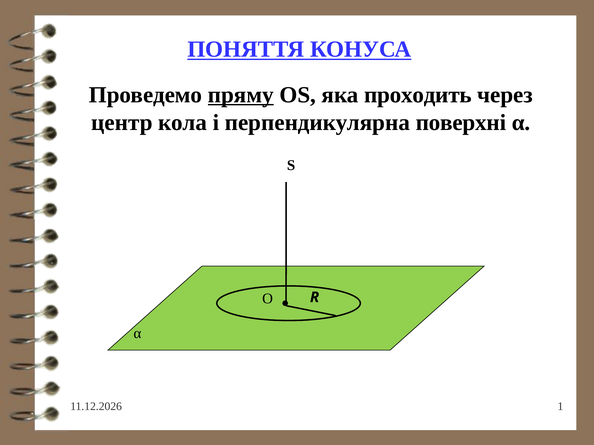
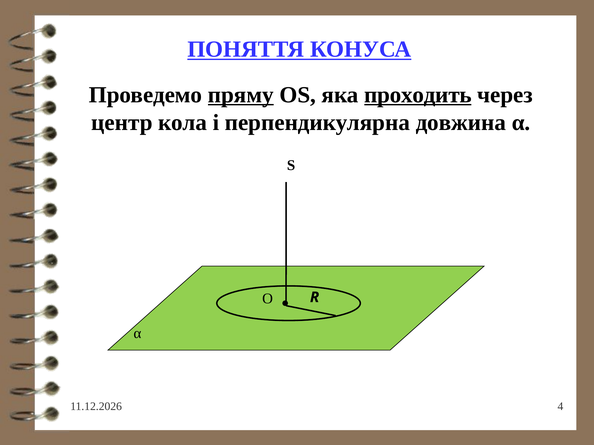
проходить underline: none -> present (418, 95)
поверхні: поверхні -> довжина (461, 123)
1: 1 -> 4 (560, 407)
